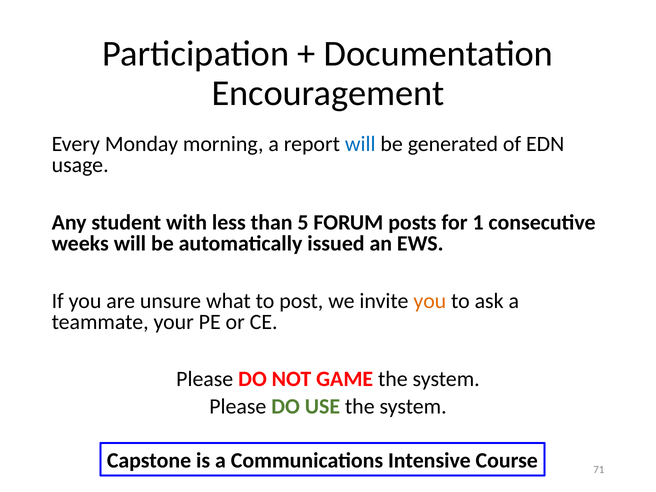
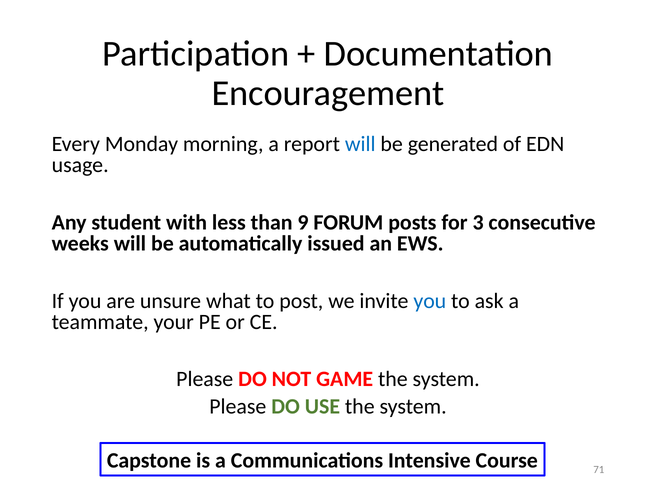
5: 5 -> 9 (303, 222)
1: 1 -> 3 (478, 222)
you colour: orange -> blue (430, 301)
